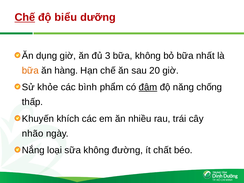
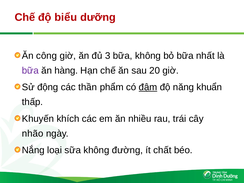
Chế underline: present -> none (25, 17)
dụng: dụng -> công (47, 56)
bữa colour: orange -> purple (30, 71)
khỏe: khỏe -> động (48, 87)
bình: bình -> thần (88, 87)
chống: chống -> khuẩn (209, 87)
